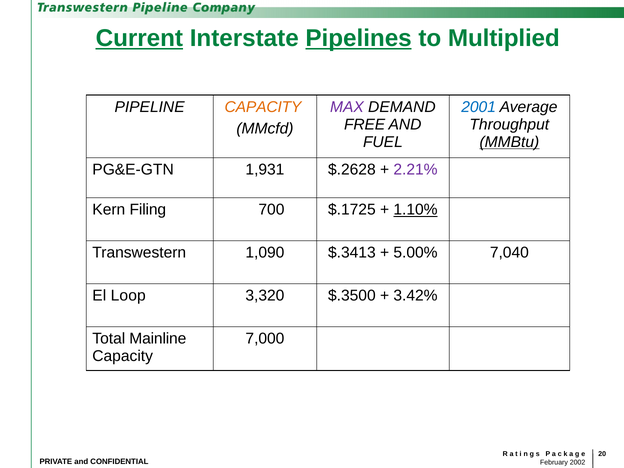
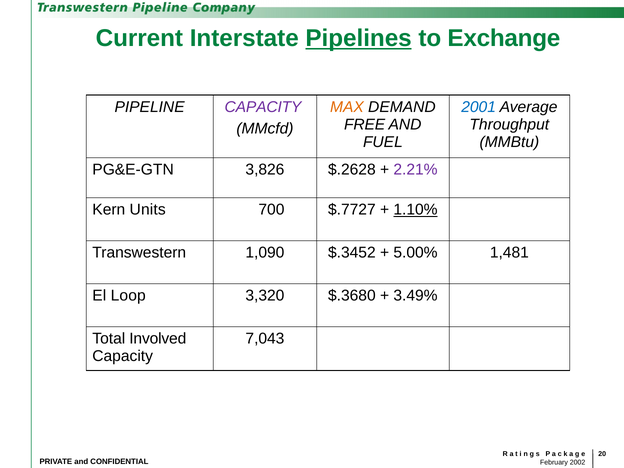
Current underline: present -> none (139, 38)
Multiplied: Multiplied -> Exchange (504, 38)
CAPACITY colour: orange -> purple (263, 107)
MAX colour: purple -> orange (347, 107)
MMBtu underline: present -> none (509, 142)
1,931: 1,931 -> 3,826 (265, 170)
Filing: Filing -> Units (148, 210)
$.1725: $.1725 -> $.7727 (352, 210)
$.3413: $.3413 -> $.3452 (352, 253)
7,040: 7,040 -> 1,481 (509, 253)
$.3500: $.3500 -> $.3680 (352, 296)
3.42%: 3.42% -> 3.49% (416, 296)
Mainline: Mainline -> Involved (158, 339)
7,000: 7,000 -> 7,043 (265, 339)
